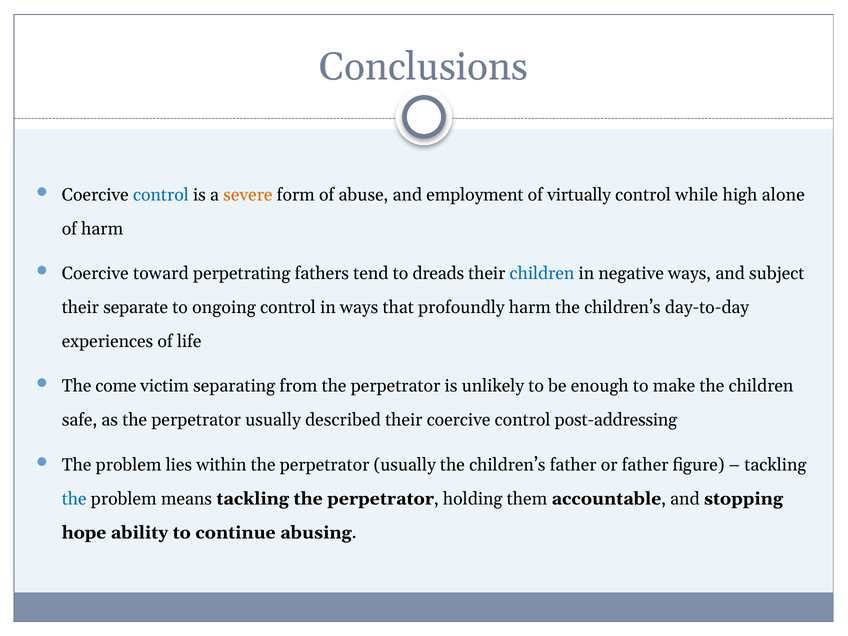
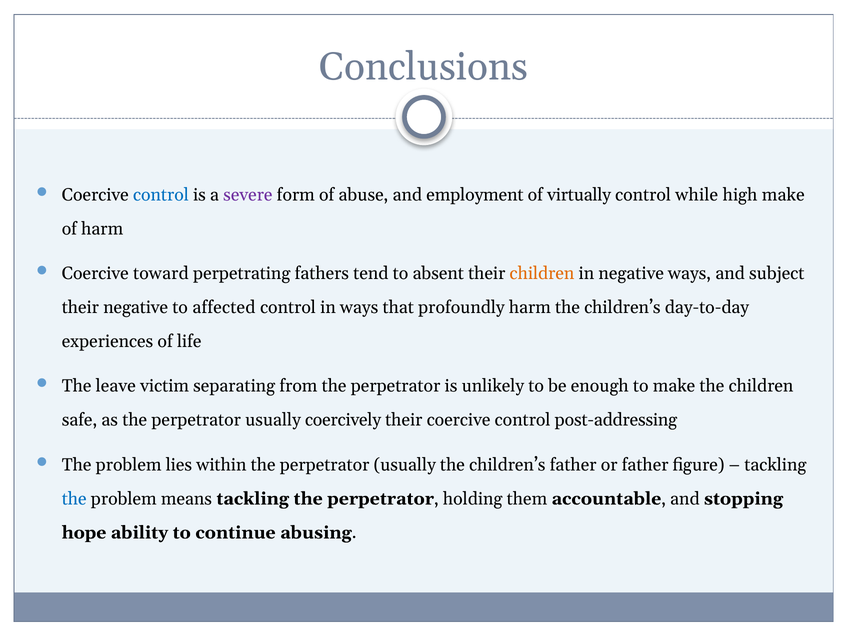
severe colour: orange -> purple (248, 195)
high alone: alone -> make (783, 195)
dreads: dreads -> absent (438, 273)
children colour: blue -> orange (542, 273)
their separate: separate -> negative (136, 307)
ongoing: ongoing -> affected (224, 307)
come: come -> leave (116, 386)
described: described -> coercively (343, 420)
